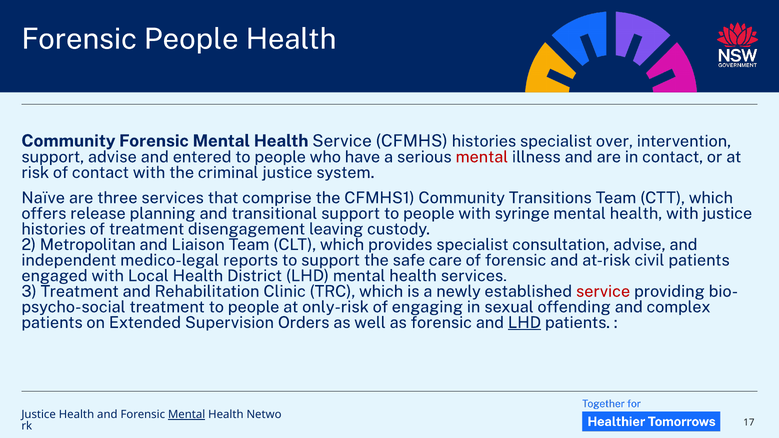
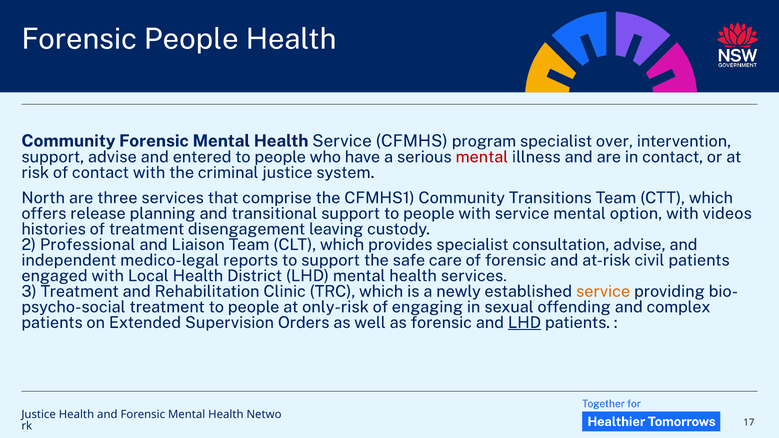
CFMHS histories: histories -> program (484, 141)
Naïve: Naïve -> North (43, 198)
with syringe: syringe -> service (522, 214)
health: health -> option (636, 214)
with justice: justice -> videos (727, 214)
Metropolitan: Metropolitan -> Professional (88, 245)
service colour: red -> orange (603, 292)
Mental underline: present -> none (187, 415)
